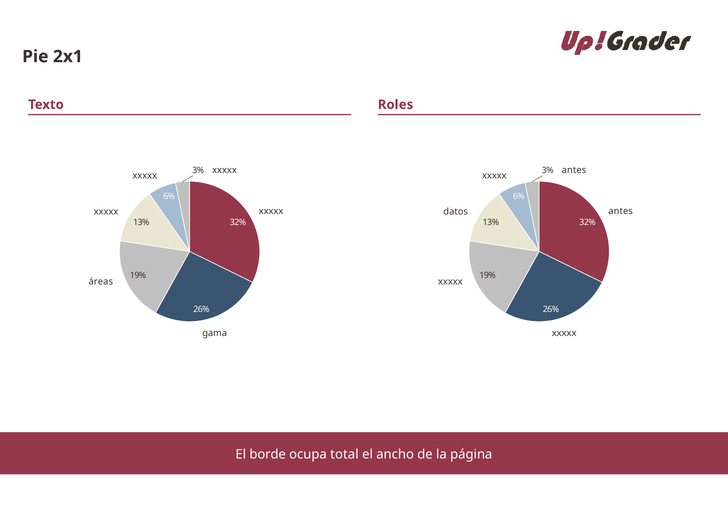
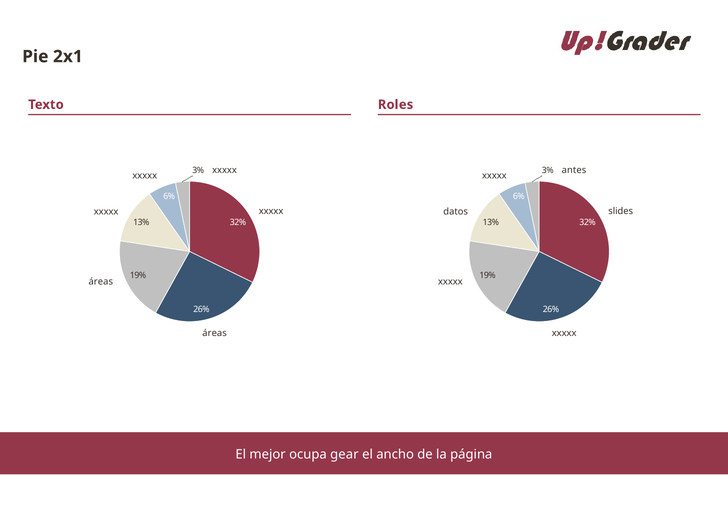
antes: antes -> slides (621, 211)
gama: gama -> áreas (215, 333)
borde: borde -> mejor (268, 454)
total: total -> gear (344, 454)
